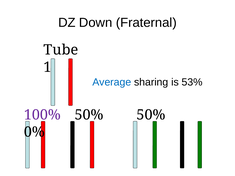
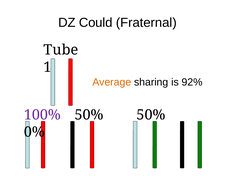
Down: Down -> Could (96, 23)
Average colour: blue -> orange (112, 82)
53%: 53% -> 92% (192, 82)
